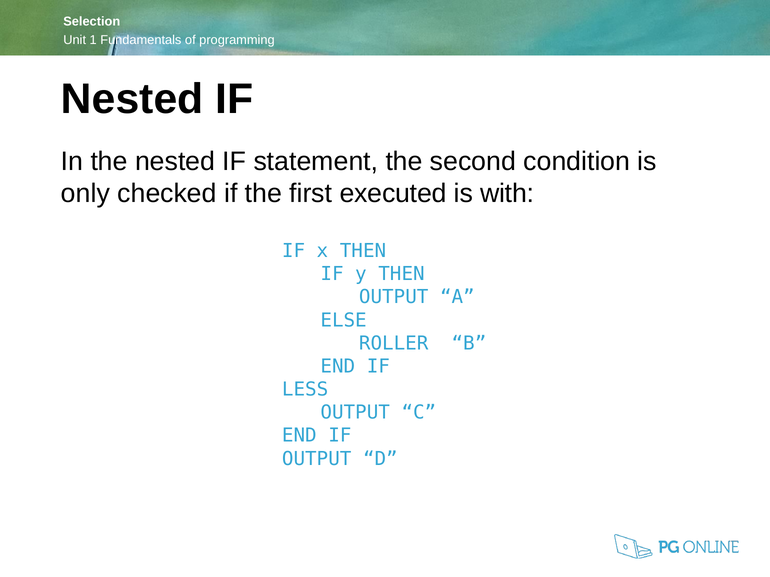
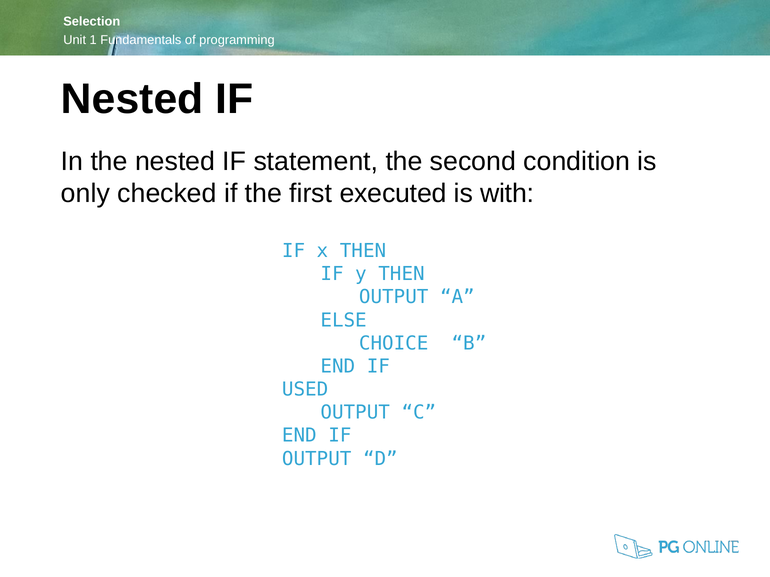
ROLLER: ROLLER -> CHOICE (394, 344)
LESS: LESS -> USED (305, 390)
